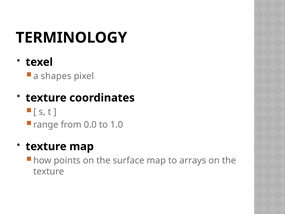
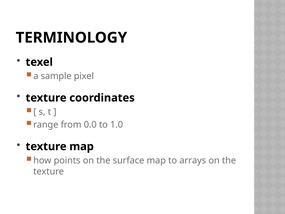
shapes: shapes -> sample (56, 76)
